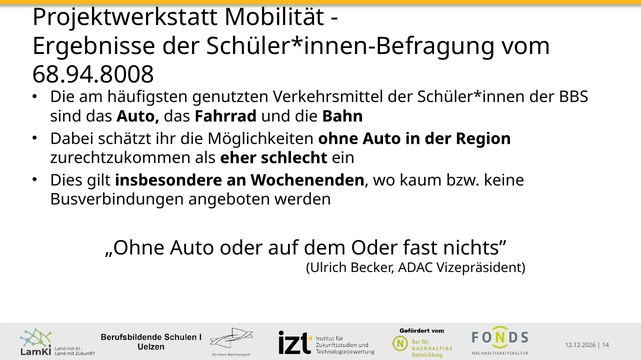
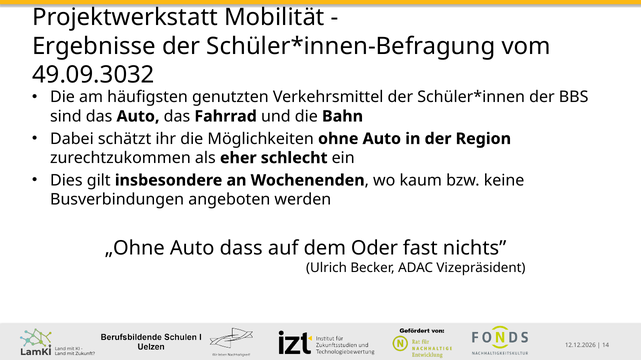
68.94.8008: 68.94.8008 -> 49.09.3032 (93, 75)
Auto oder: oder -> dass (241, 249)
